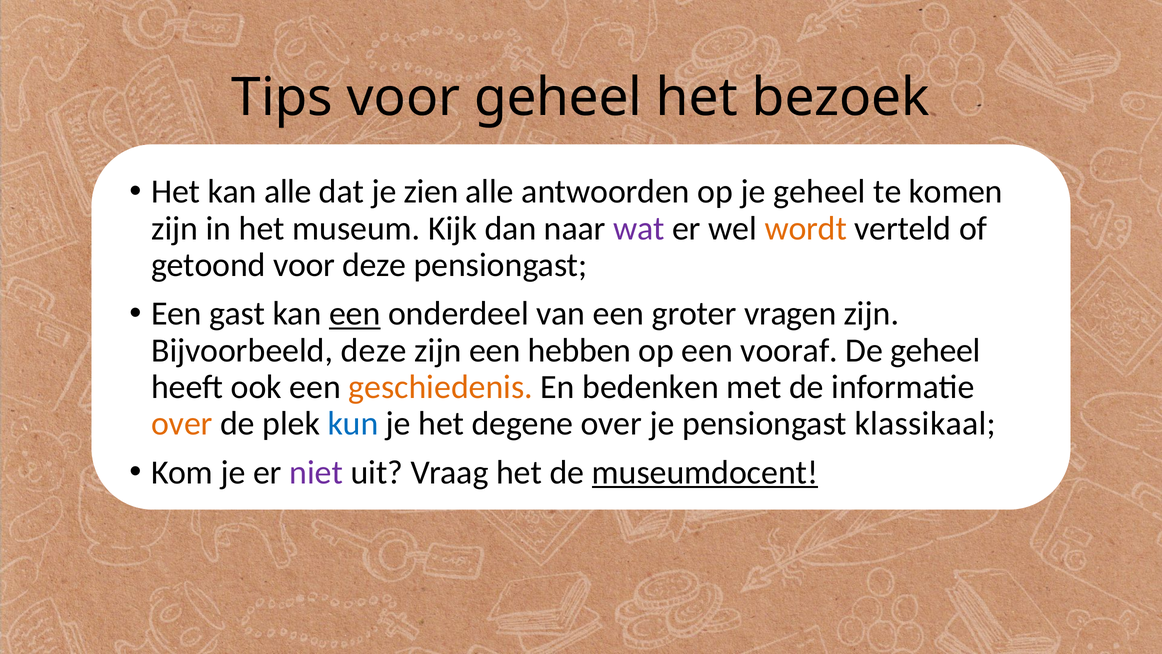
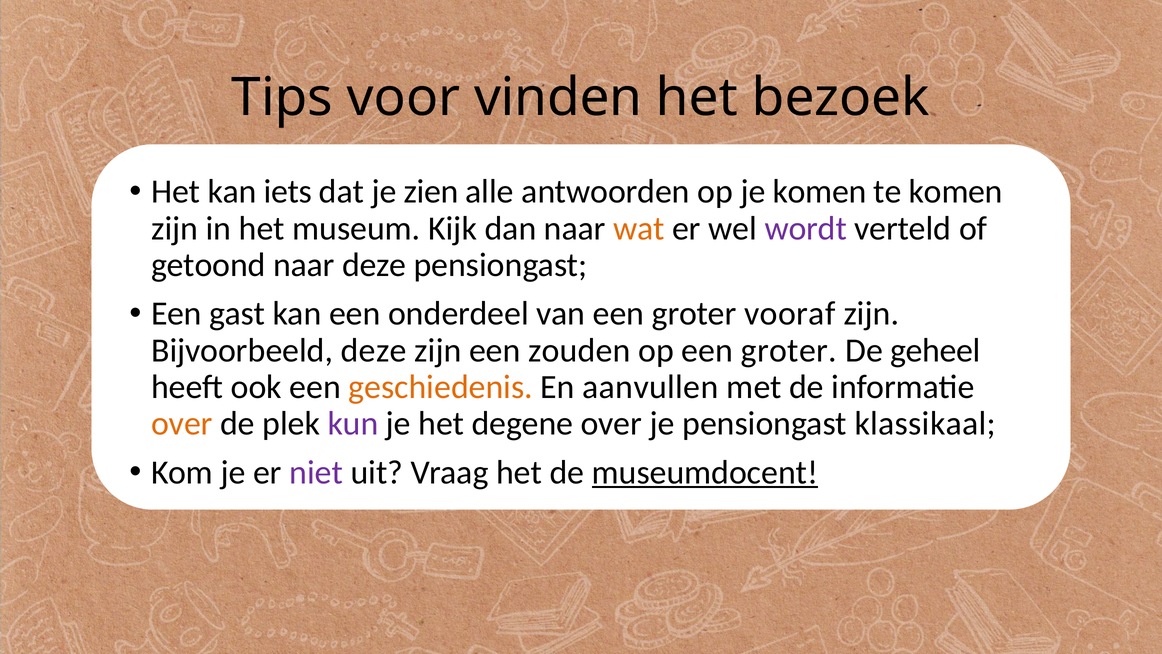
voor geheel: geheel -> vinden (558, 98)
kan alle: alle -> iets (288, 192)
je geheel: geheel -> komen (820, 192)
wat colour: purple -> orange (639, 228)
wordt colour: orange -> purple (806, 228)
getoond voor: voor -> naar (304, 265)
een underline: present -> none (355, 314)
vragen: vragen -> vooraf (790, 314)
hebben: hebben -> zouden (579, 350)
op een vooraf: vooraf -> groter (789, 350)
bedenken: bedenken -> aanvullen (650, 387)
kun colour: blue -> purple (353, 423)
